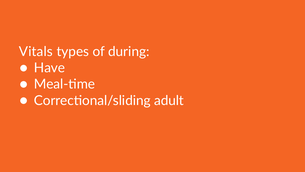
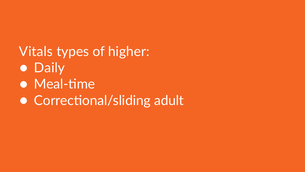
during: during -> higher (129, 51)
Have: Have -> Daily (49, 68)
